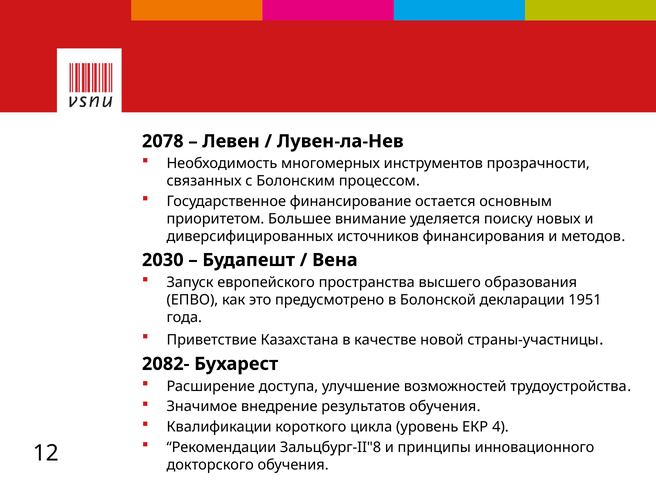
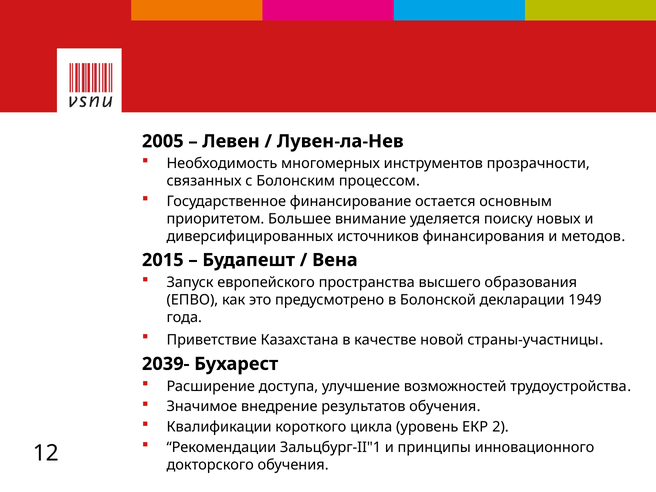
2078: 2078 -> 2005 (163, 141)
2030: 2030 -> 2015 (163, 260)
1951: 1951 -> 1949 (585, 300)
2082-: 2082- -> 2039- (166, 364)
4: 4 -> 2 (500, 427)
Зальцбург-II"8: Зальцбург-II"8 -> Зальцбург-II"1 (331, 447)
